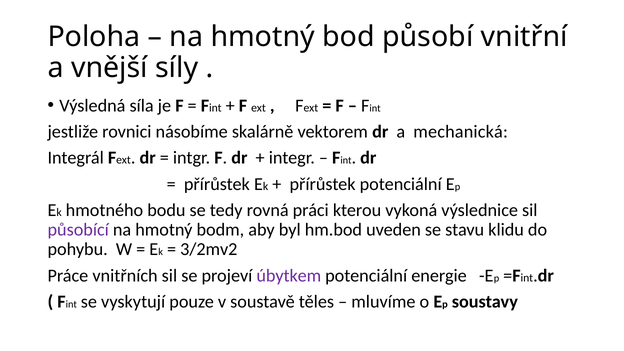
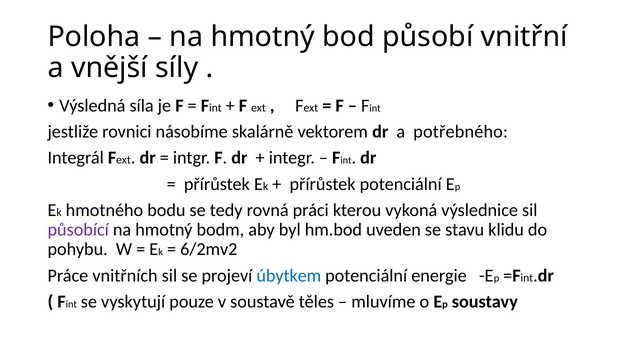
mechanická: mechanická -> potřebného (461, 132)
3/2mv2: 3/2mv2 -> 6/2mv2 (209, 249)
úbytkem colour: purple -> blue (289, 276)
